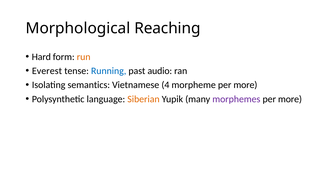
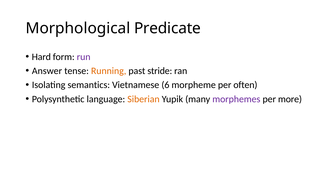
Reaching: Reaching -> Predicate (167, 28)
run colour: orange -> purple (84, 57)
Everest: Everest -> Answer (47, 71)
Running colour: blue -> orange (109, 71)
audio: audio -> stride (160, 71)
4: 4 -> 6 (165, 85)
morpheme per more: more -> often (245, 85)
